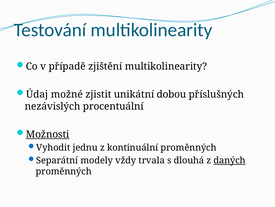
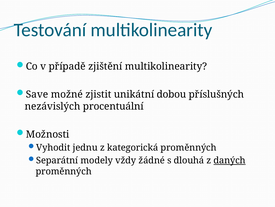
Údaj: Údaj -> Save (37, 94)
Možnosti underline: present -> none (48, 134)
kontinuální: kontinuální -> kategorická (133, 147)
trvala: trvala -> žádné (152, 160)
